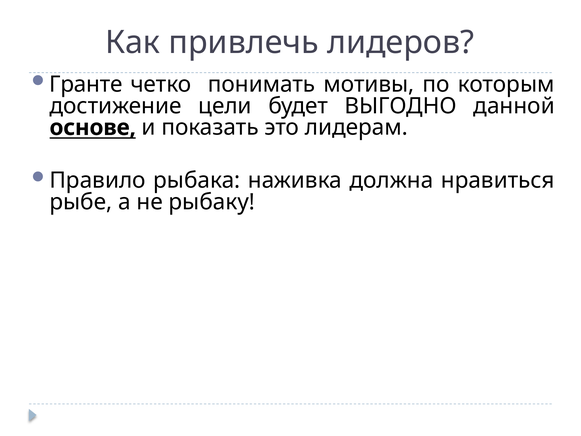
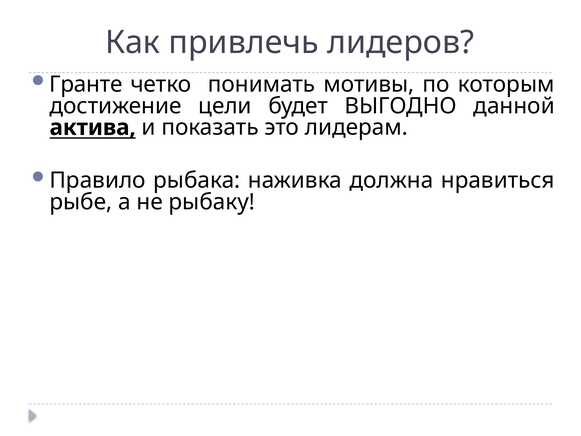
основе: основе -> актива (93, 127)
